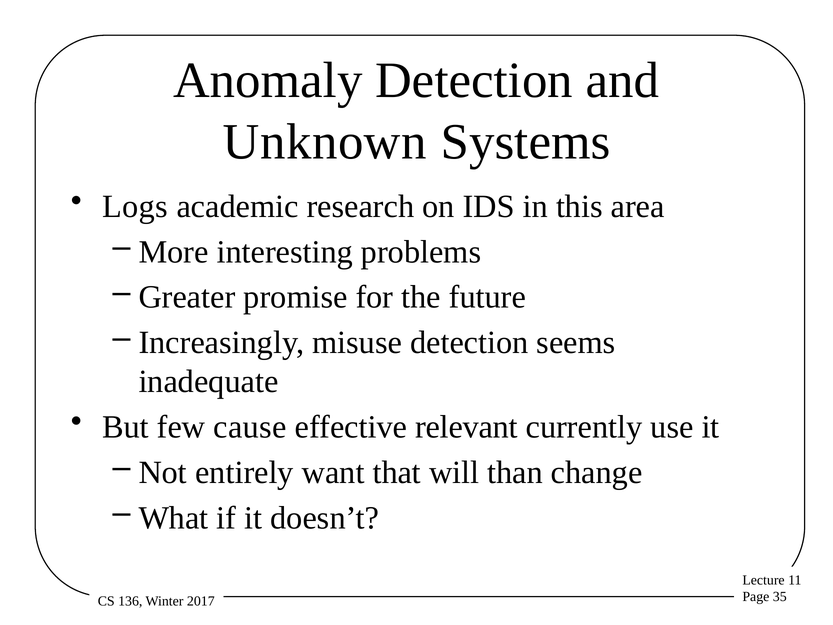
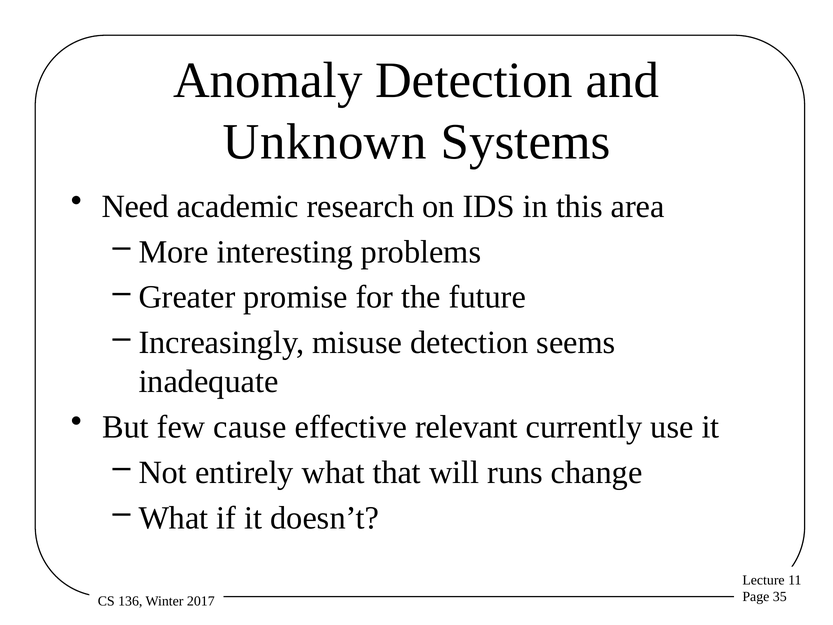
Logs: Logs -> Need (136, 206)
entirely want: want -> what (333, 472)
than: than -> runs (515, 472)
